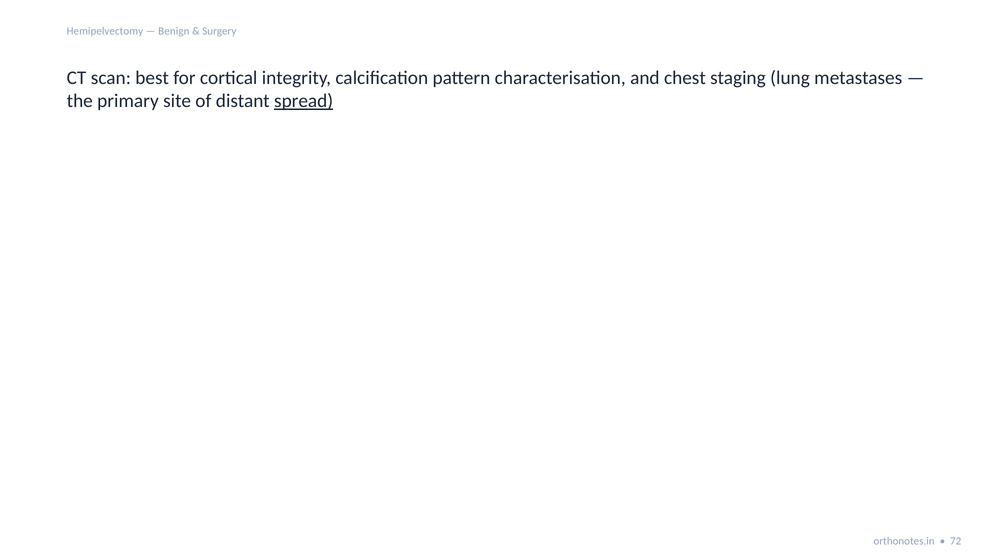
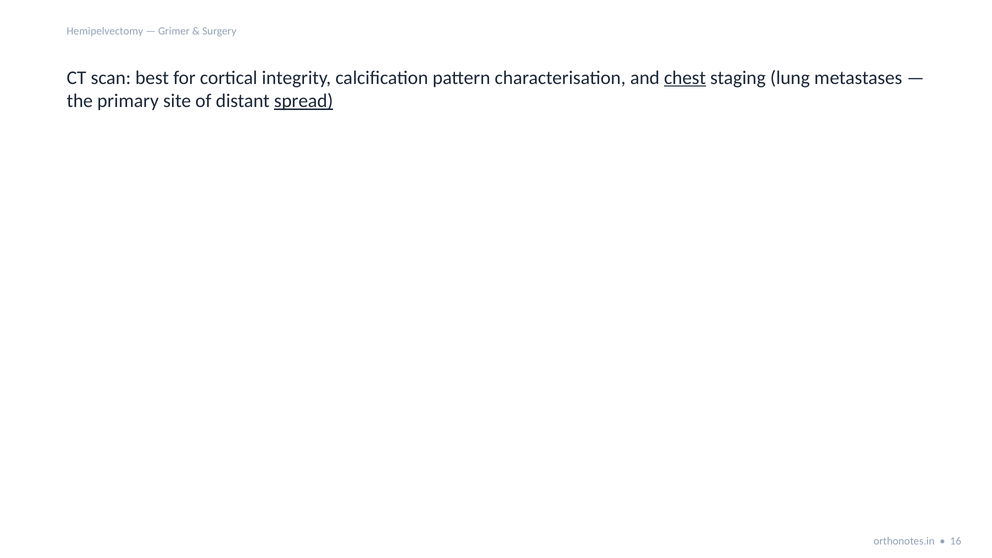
Benign: Benign -> Grimer (174, 31)
chest underline: none -> present (685, 78)
72: 72 -> 16 (956, 541)
